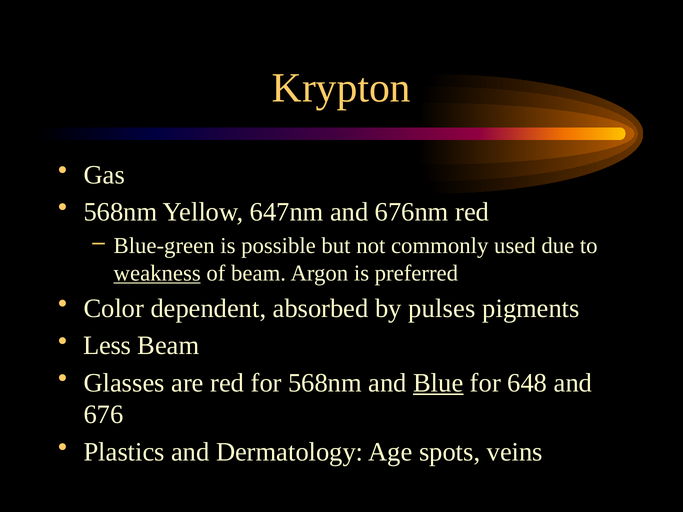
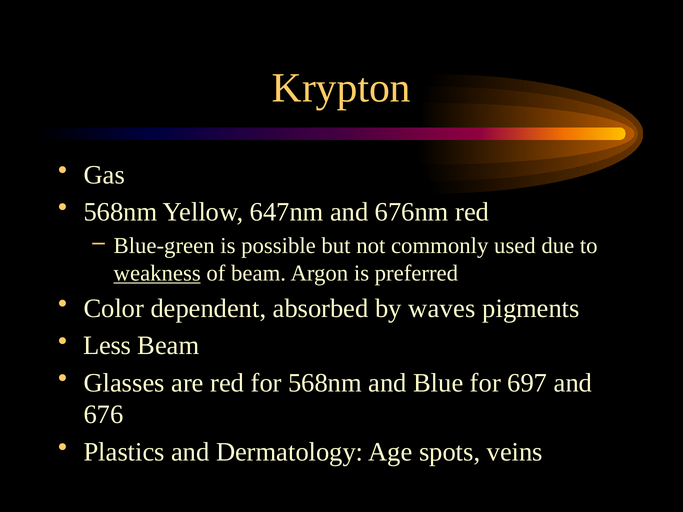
pulses: pulses -> waves (442, 309)
Blue underline: present -> none (438, 383)
648: 648 -> 697 (527, 383)
